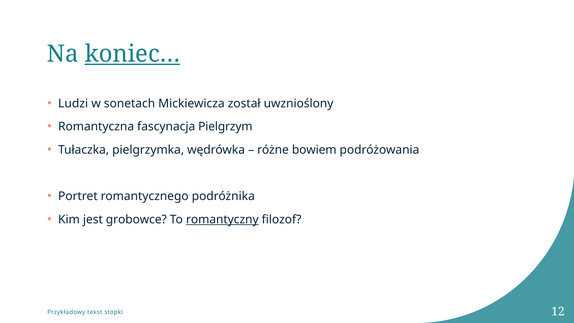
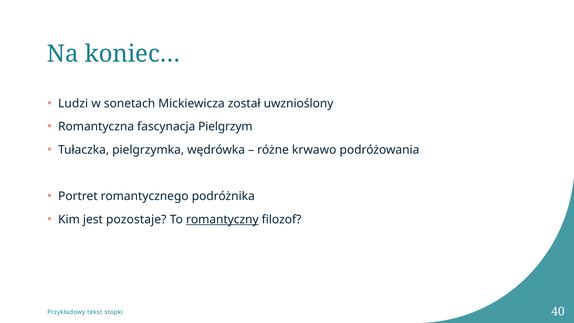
koniec… underline: present -> none (133, 54)
bowiem: bowiem -> krwawo (314, 150)
grobowce: grobowce -> pozostaje (136, 219)
12: 12 -> 40 (558, 311)
